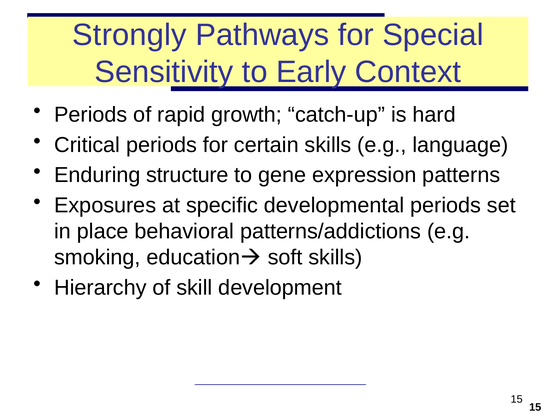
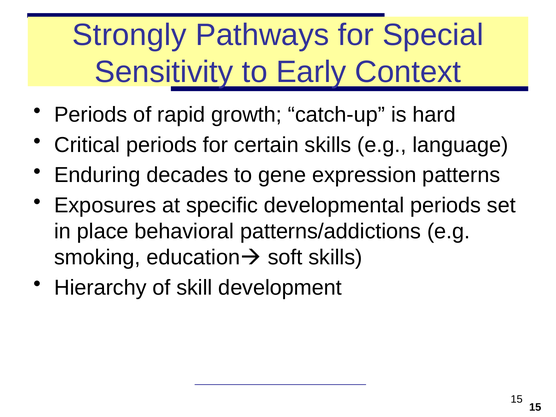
structure: structure -> decades (187, 175)
